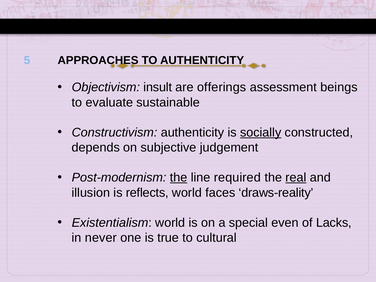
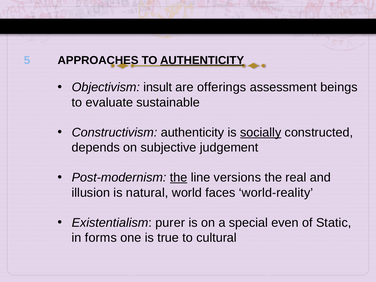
AUTHENTICITY underline: none -> present (202, 60)
required: required -> versions (237, 178)
real underline: present -> none (296, 178)
reflects: reflects -> natural (147, 193)
draws-reality: draws-reality -> world-reality (276, 193)
Existentialism world: world -> purer (170, 223)
Lacks: Lacks -> Static (334, 223)
never: never -> forms (101, 238)
